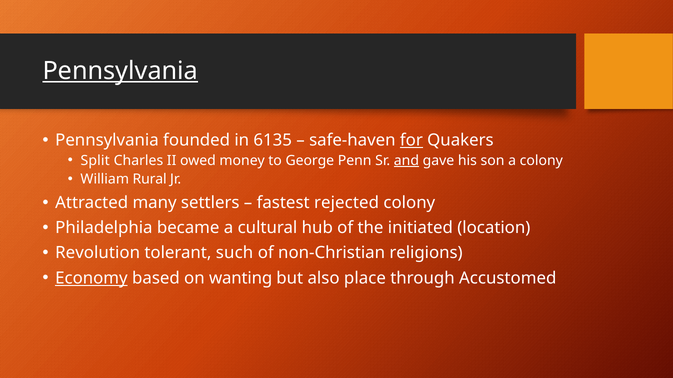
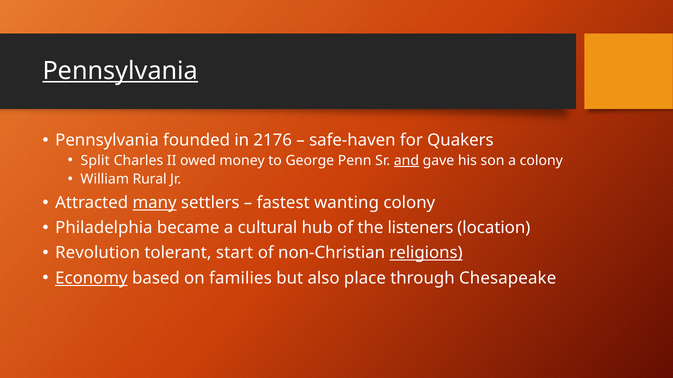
6135: 6135 -> 2176 (273, 141)
for underline: present -> none (411, 141)
many underline: none -> present (155, 203)
rejected: rejected -> wanting (346, 203)
initiated: initiated -> listeners (420, 228)
such: such -> start (235, 253)
religions underline: none -> present (426, 253)
wanting: wanting -> families (240, 278)
Accustomed: Accustomed -> Chesapeake (508, 278)
